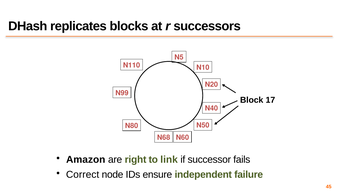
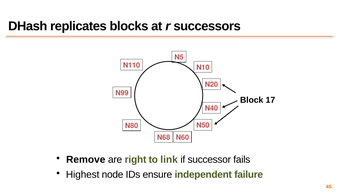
Amazon: Amazon -> Remove (86, 160)
Correct: Correct -> Highest (83, 175)
